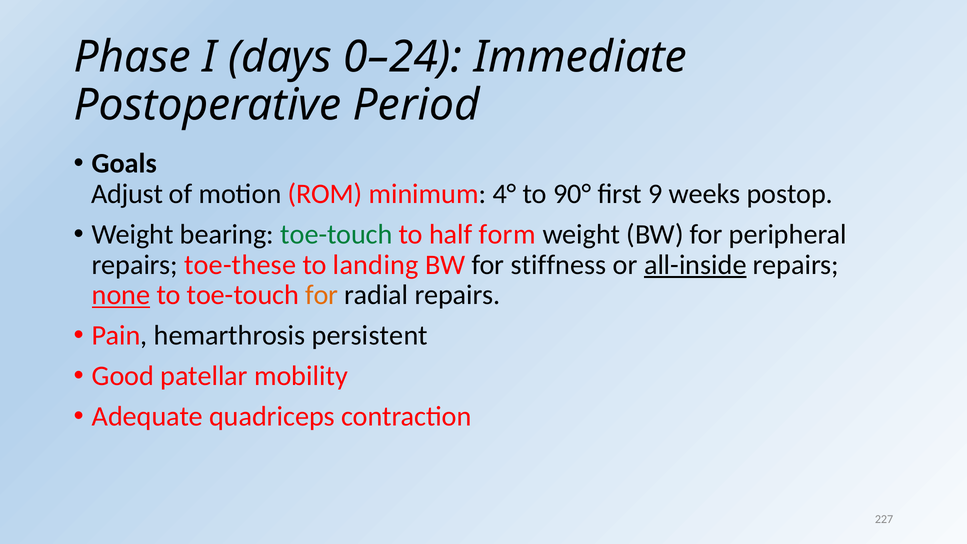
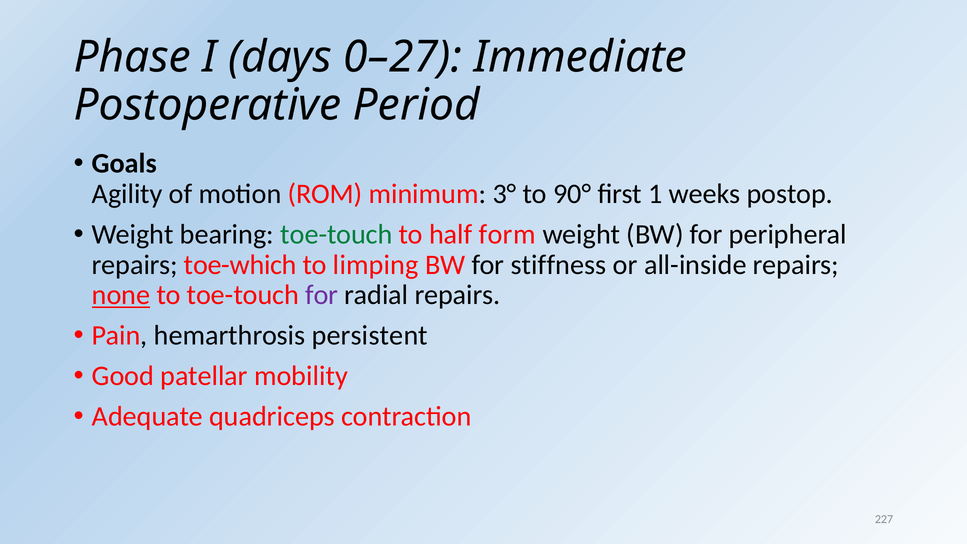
0–24: 0–24 -> 0–27 (403, 57)
Adjust: Adjust -> Agility (127, 194)
4°: 4° -> 3° (505, 194)
9: 9 -> 1 (655, 194)
toe-these: toe-these -> toe-which (240, 265)
landing: landing -> limping (376, 265)
all-inside underline: present -> none (695, 265)
for colour: orange -> purple (322, 295)
